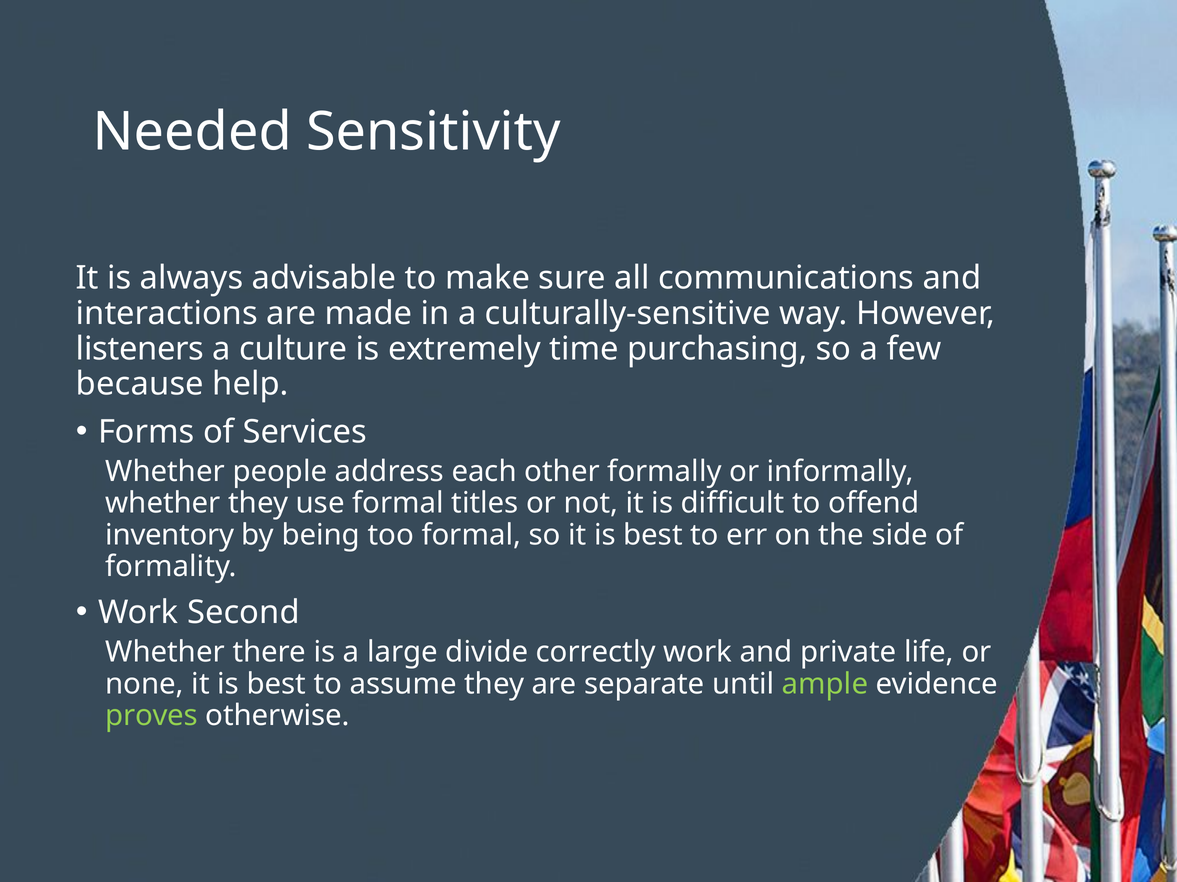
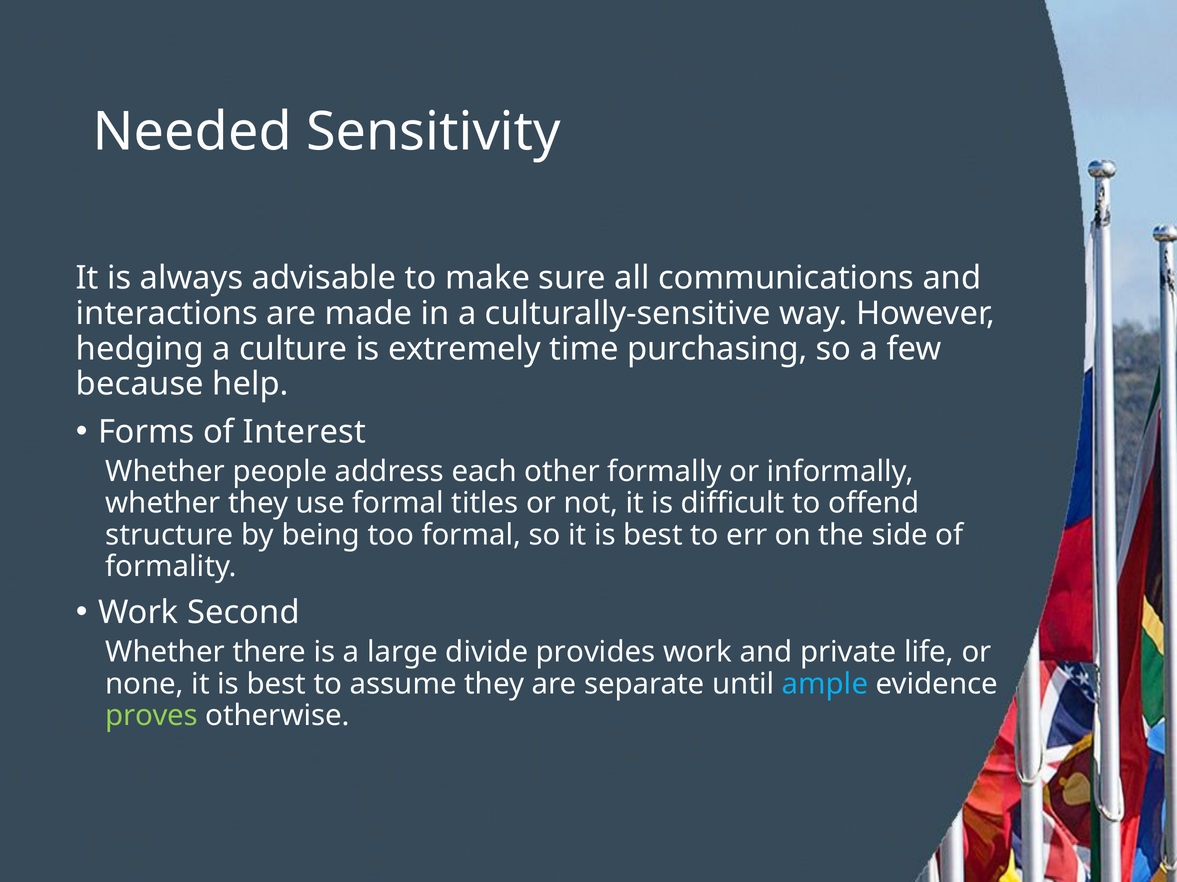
listeners: listeners -> hedging (140, 349)
Services: Services -> Interest (304, 432)
inventory: inventory -> structure (169, 535)
correctly: correctly -> provides (596, 653)
ample colour: light green -> light blue (825, 684)
